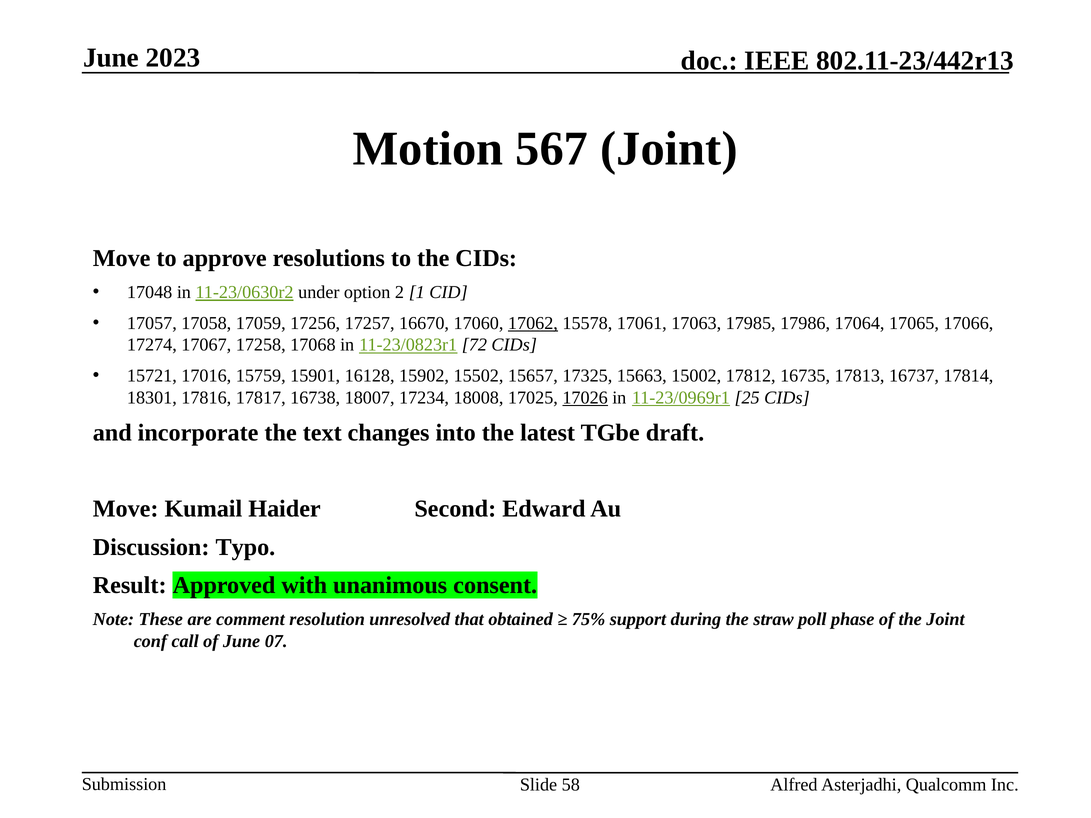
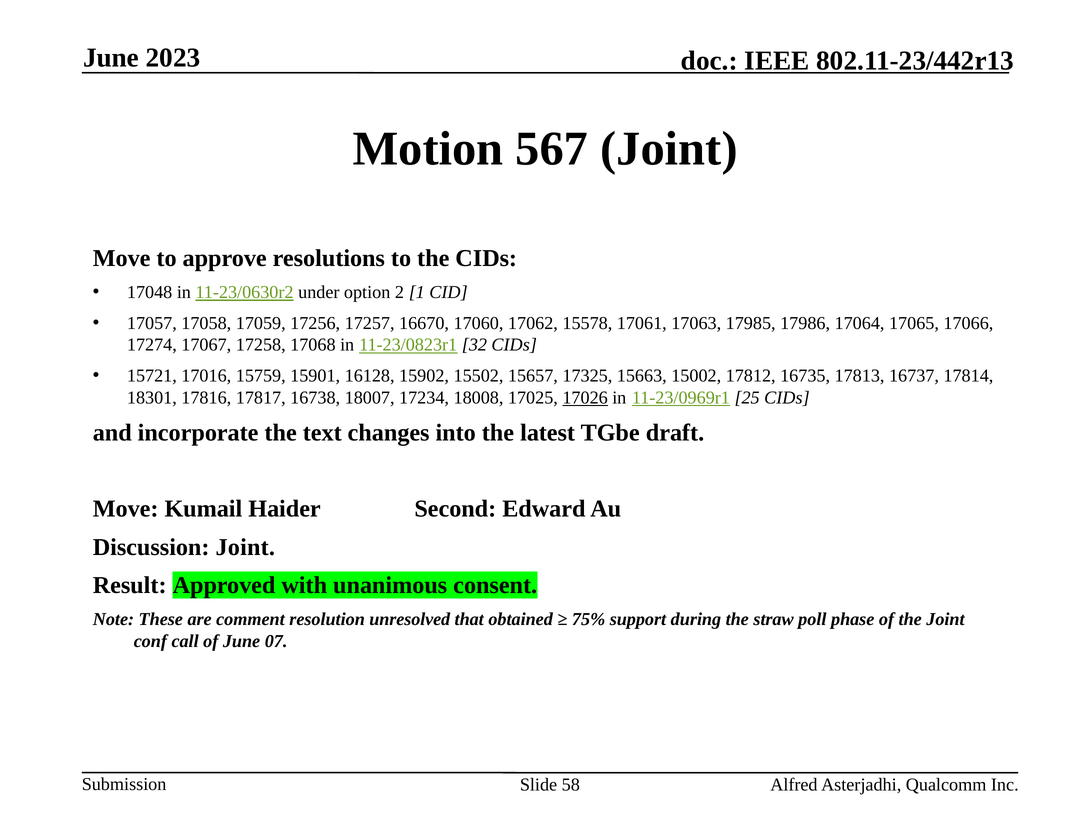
17062 underline: present -> none (533, 323)
72: 72 -> 32 (474, 345)
Discussion Typo: Typo -> Joint (245, 547)
